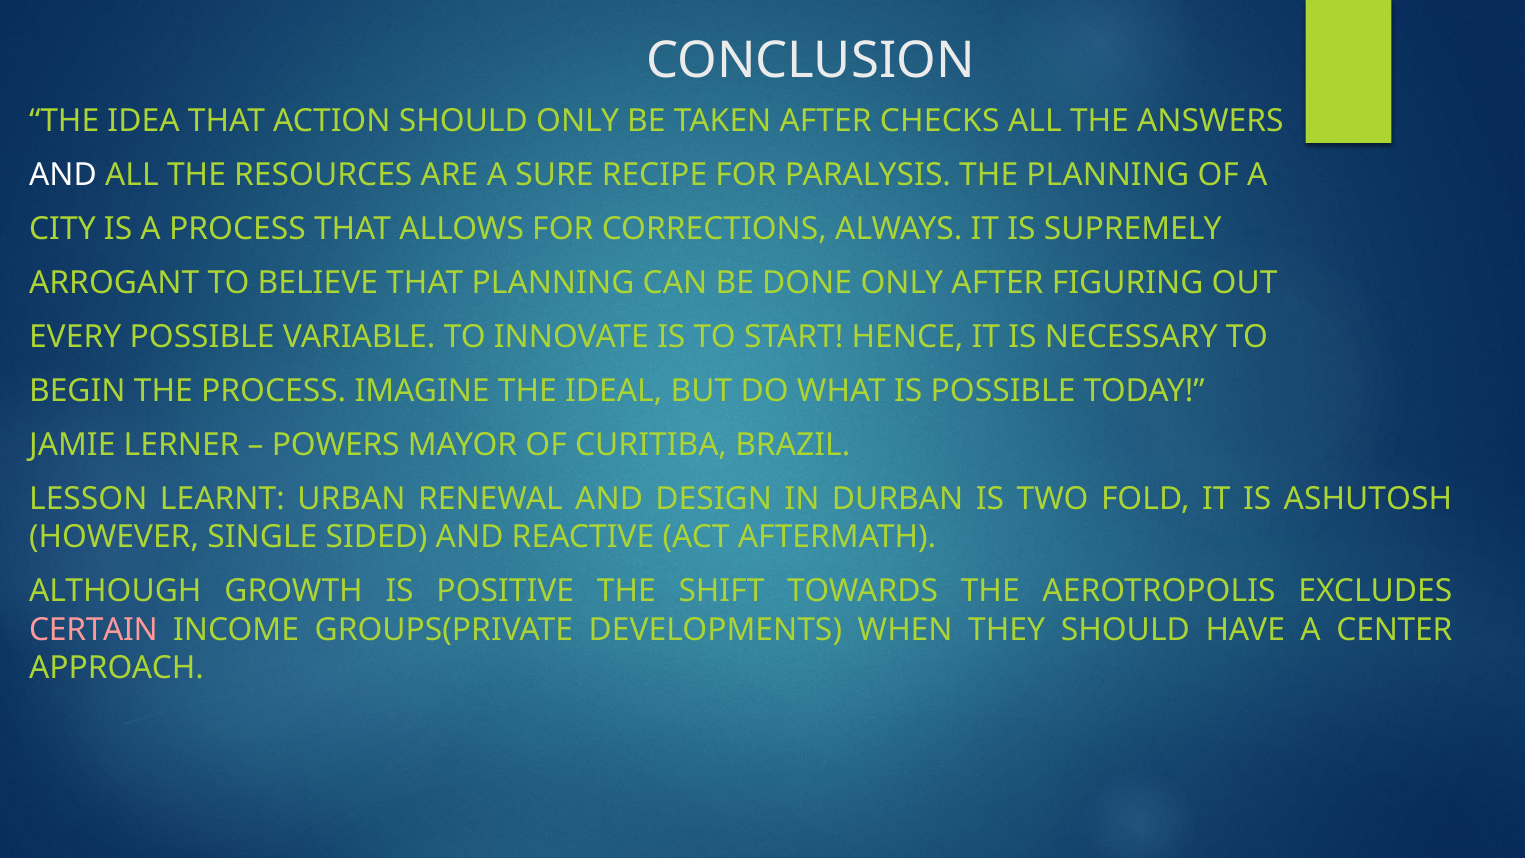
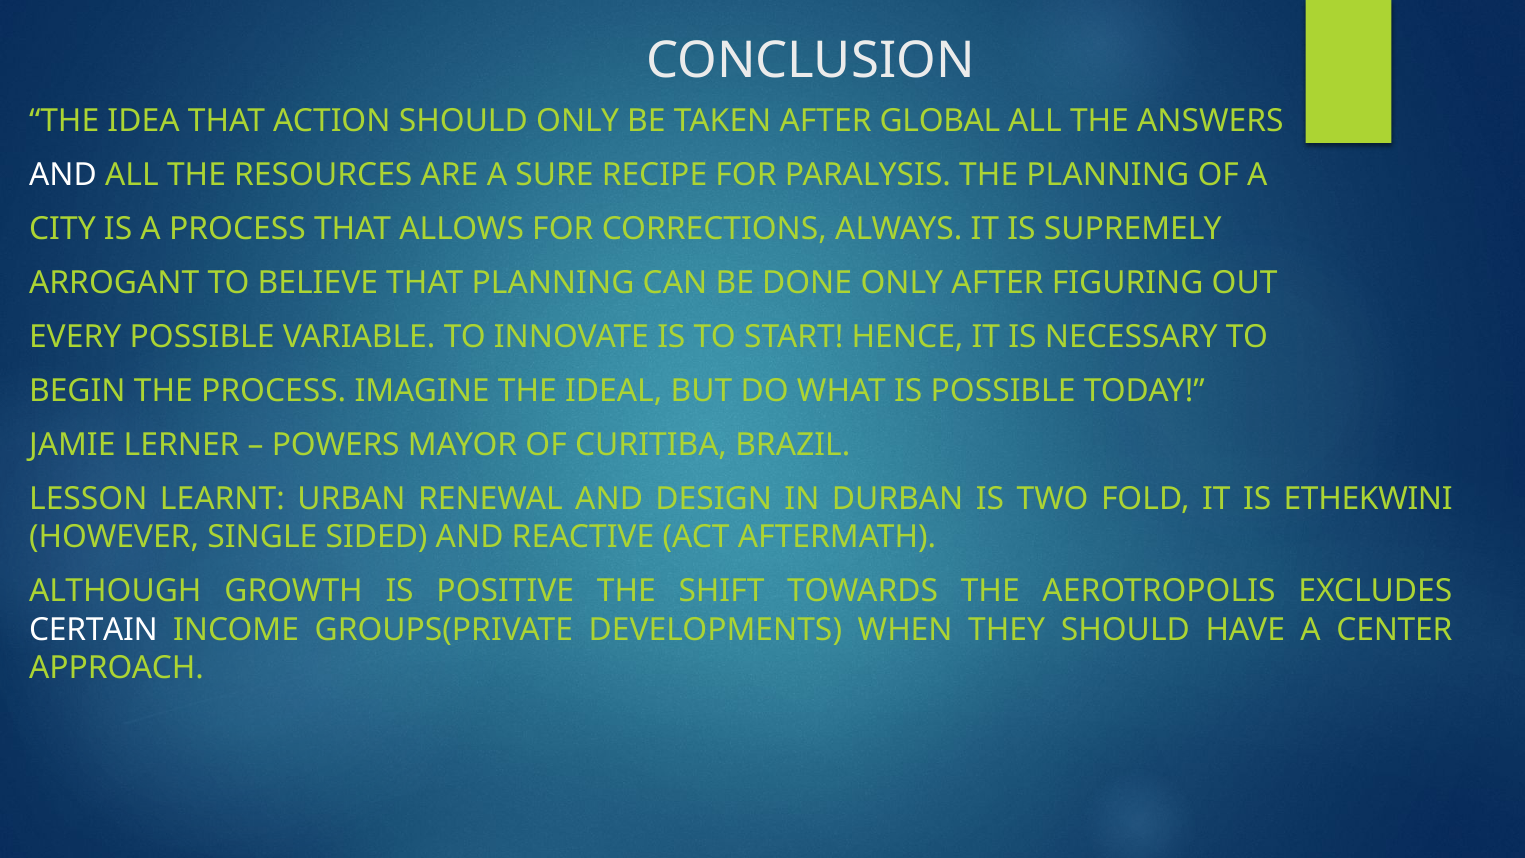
CHECKS: CHECKS -> GLOBAL (940, 120)
ASHUTOSH: ASHUTOSH -> ETHEKWINI (1368, 499)
CERTAIN colour: pink -> white (93, 630)
